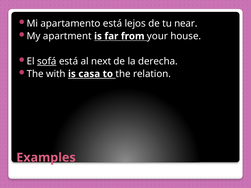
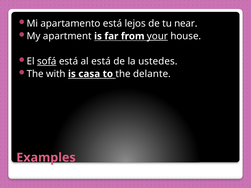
your underline: none -> present (157, 36)
al next: next -> está (101, 61)
derecha: derecha -> ustedes (158, 61)
relation: relation -> delante (152, 74)
